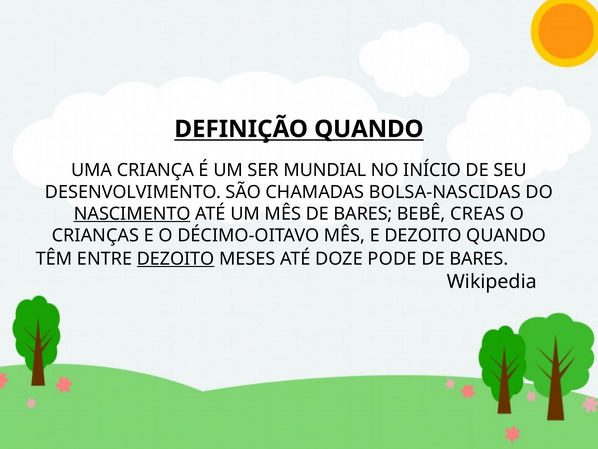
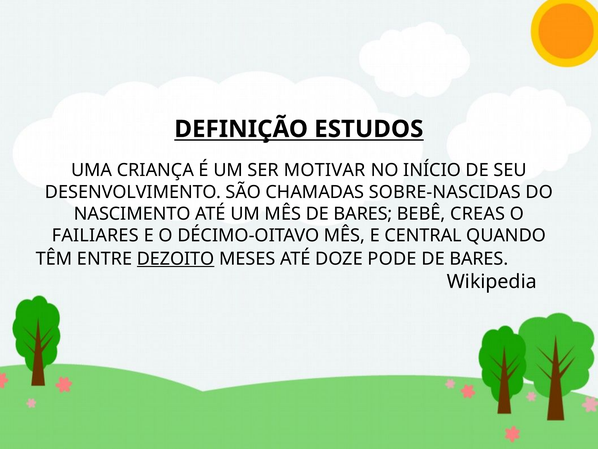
DEFINIÇÃO QUANDO: QUANDO -> ESTUDOS (369, 129)
MUNDIAL: MUNDIAL -> MOTIVAR (325, 170)
BOLSA-NASCIDAS: BOLSA-NASCIDAS -> SOBRE-NASCIDAS (445, 192)
NASCIMENTO underline: present -> none (132, 214)
CRIANÇAS: CRIANÇAS -> FAILIARES (95, 235)
E DEZOITO: DEZOITO -> CENTRAL (423, 235)
